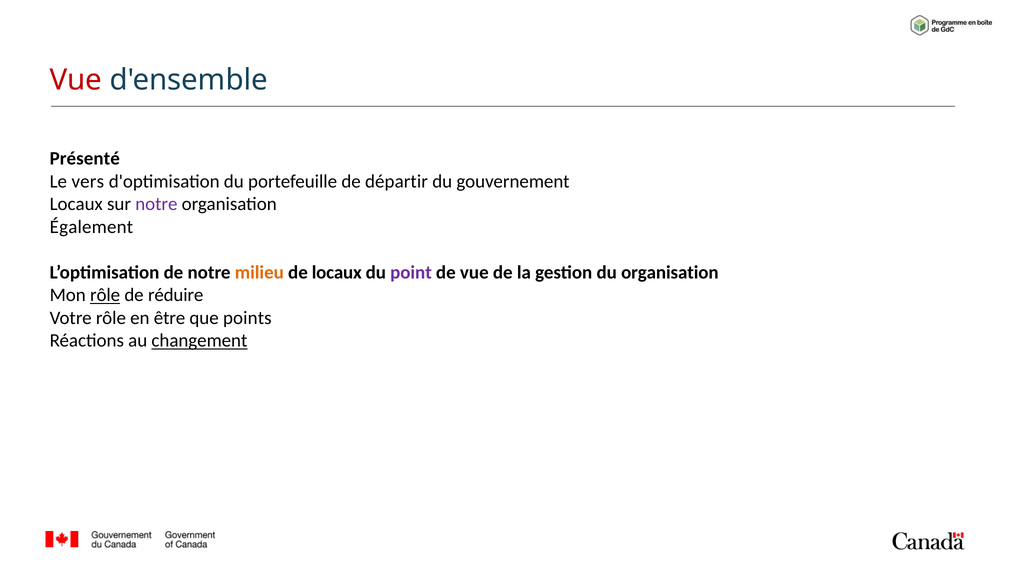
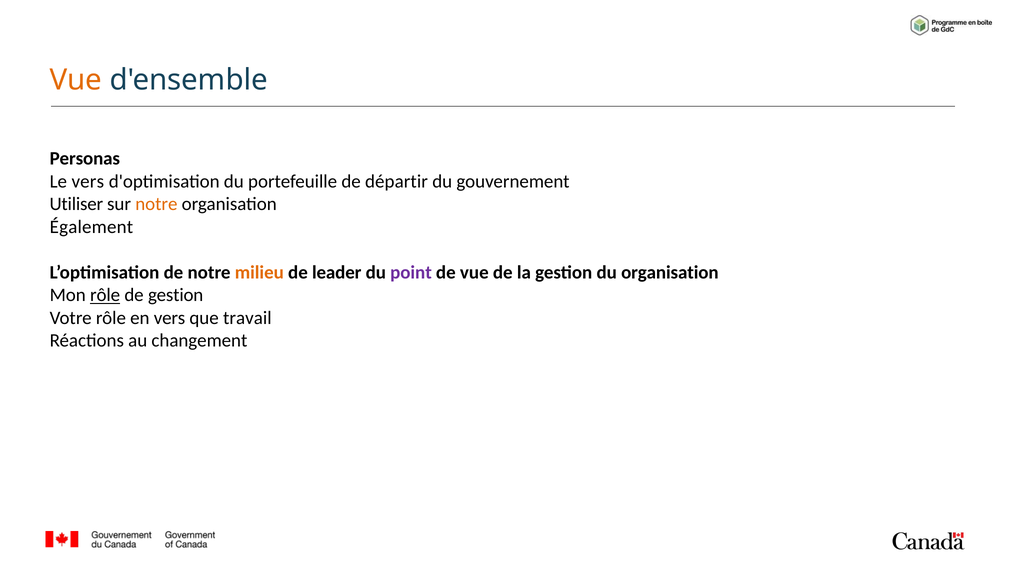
Vue colour: red -> orange (76, 80)
Présenté: Présenté -> Personas (85, 159)
Locaux: Locaux -> Utiliser (76, 204)
notre colour: purple -> orange (156, 204)
de locaux: locaux -> leader (337, 272)
de réduire: réduire -> gestion (176, 295)
en être: être -> vers (170, 318)
points: points -> travail (247, 318)
changement underline: present -> none (199, 341)
